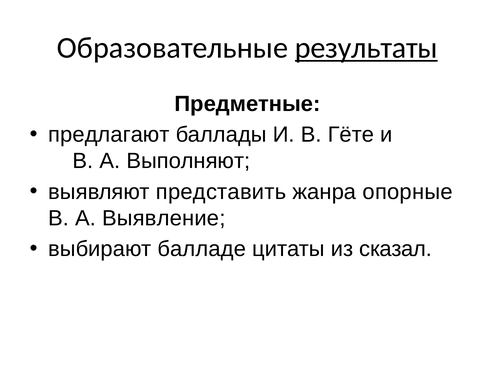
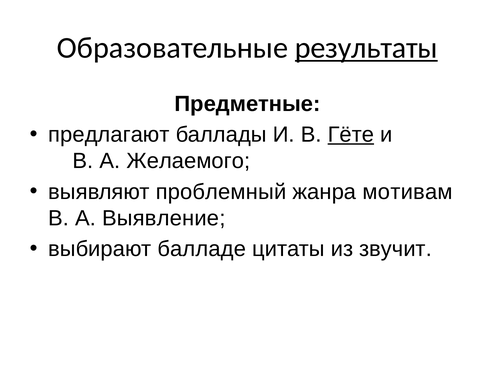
Гёте underline: none -> present (351, 135)
Выполняют: Выполняют -> Желаемого (188, 161)
представить: представить -> проблемный (221, 192)
опорные: опорные -> мотивам (408, 192)
сказал: сказал -> звучит (396, 249)
